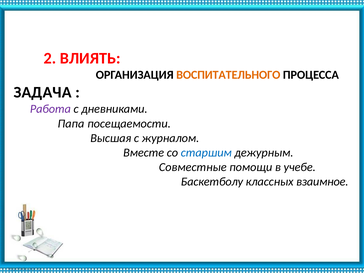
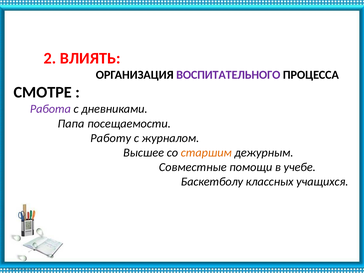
ВОСПИТАТЕЛЬНОГО colour: orange -> purple (228, 75)
ЗАДАЧА: ЗАДАЧА -> СМОТРЕ (43, 92)
Высшая: Высшая -> Работу (111, 138)
Вместе: Вместе -> Высшее (144, 153)
старшим colour: blue -> orange (206, 153)
взаимное: взаимное -> учащихся (322, 182)
